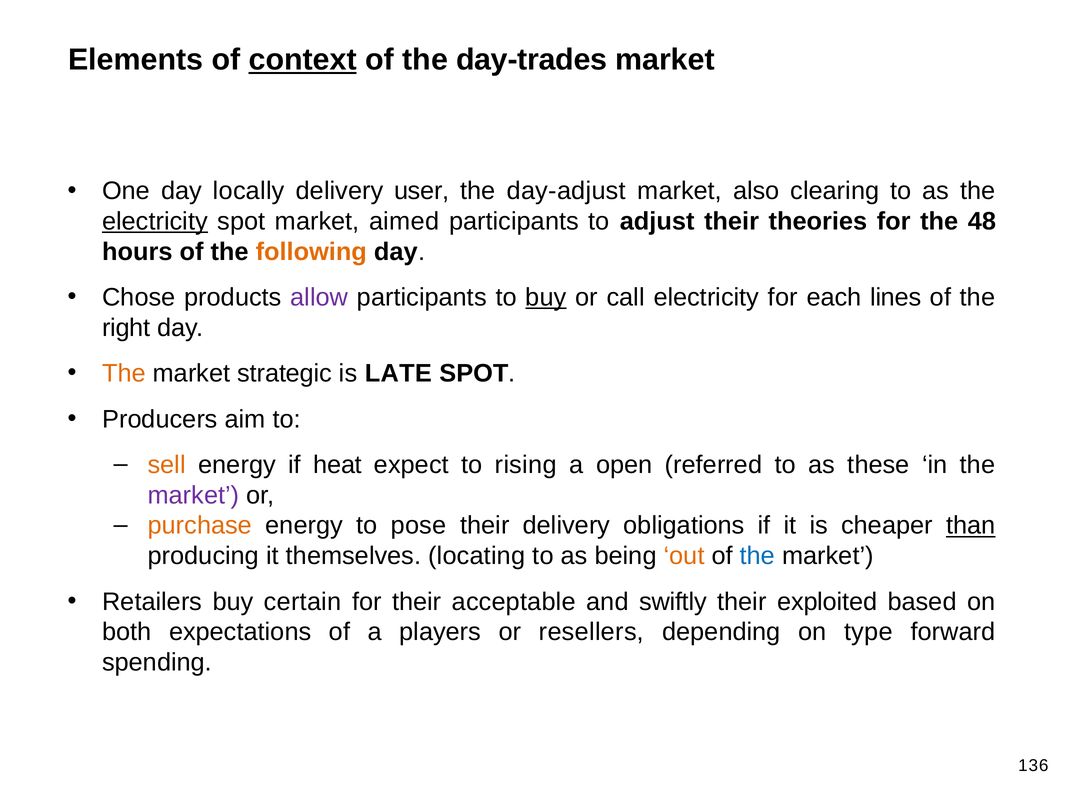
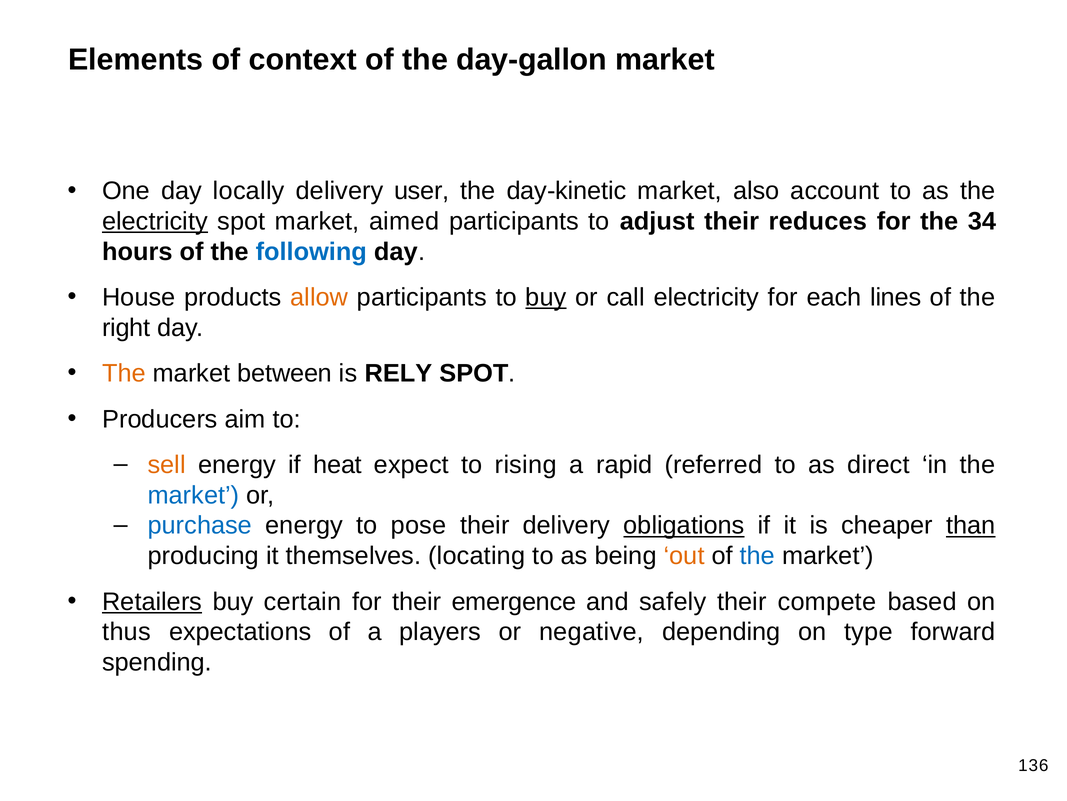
context underline: present -> none (303, 60)
day-trades: day-trades -> day-gallon (532, 60)
day-adjust: day-adjust -> day-kinetic (566, 191)
clearing: clearing -> account (835, 191)
theories: theories -> reduces (818, 222)
48: 48 -> 34 (982, 222)
following colour: orange -> blue (311, 252)
Chose: Chose -> House (139, 298)
allow colour: purple -> orange (319, 298)
strategic: strategic -> between (285, 374)
LATE: LATE -> RELY (398, 374)
open: open -> rapid (624, 465)
these: these -> direct (879, 465)
market colour: purple -> blue (194, 496)
purchase colour: orange -> blue (200, 526)
obligations underline: none -> present (684, 526)
Retailers underline: none -> present (152, 602)
acceptable: acceptable -> emergence (514, 602)
swiftly: swiftly -> safely (673, 602)
exploited: exploited -> compete (827, 602)
both: both -> thus (127, 632)
resellers: resellers -> negative (591, 632)
